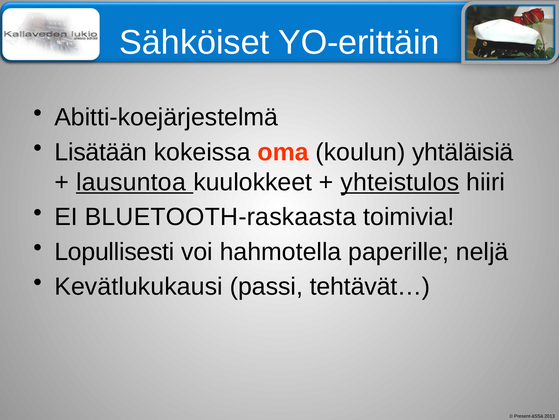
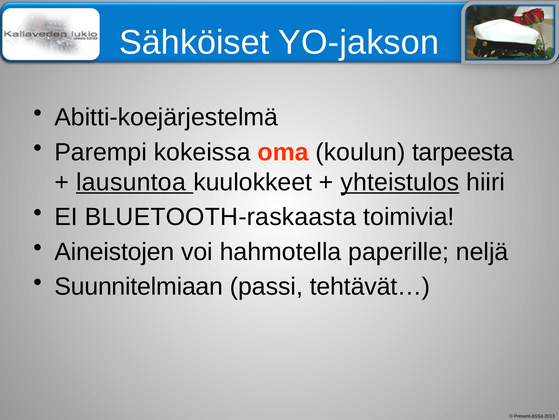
YO-erittäin: YO-erittäin -> YO-jakson (359, 42)
Lisätään: Lisätään -> Parempi (101, 152)
yhtäläisiä: yhtäläisiä -> tarpeesta (463, 152)
Lopullisesti: Lopullisesti -> Aineistojen (114, 251)
Kevätlukukausi: Kevätlukukausi -> Suunnitelmiaan (139, 286)
